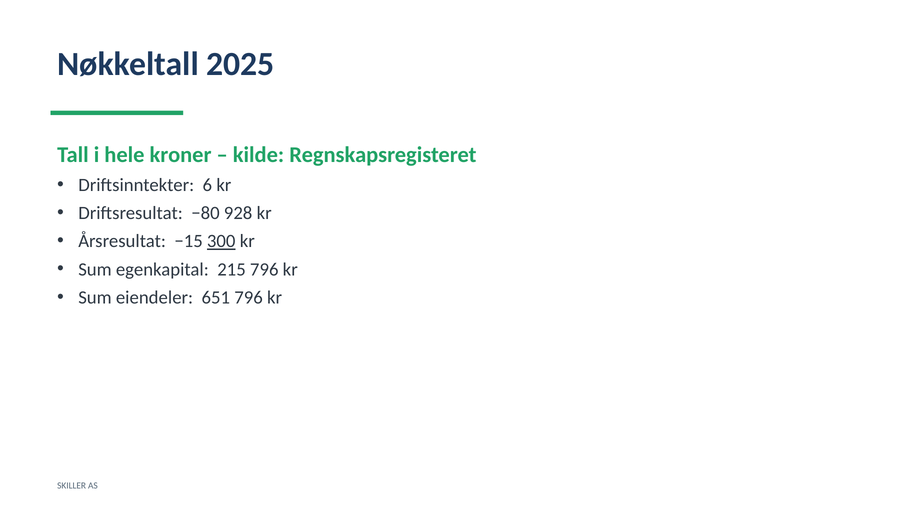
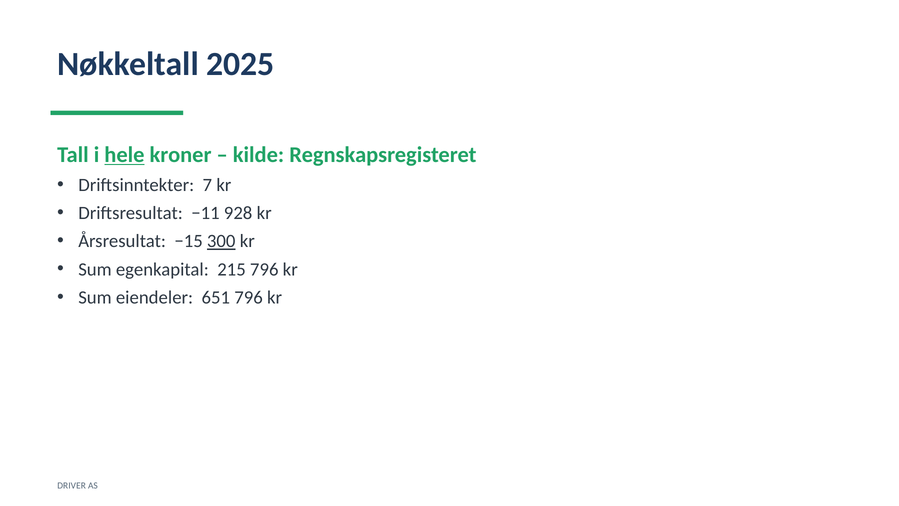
hele underline: none -> present (124, 155)
6: 6 -> 7 (207, 185)
−80: −80 -> −11 (205, 213)
SKILLER: SKILLER -> DRIVER (72, 485)
